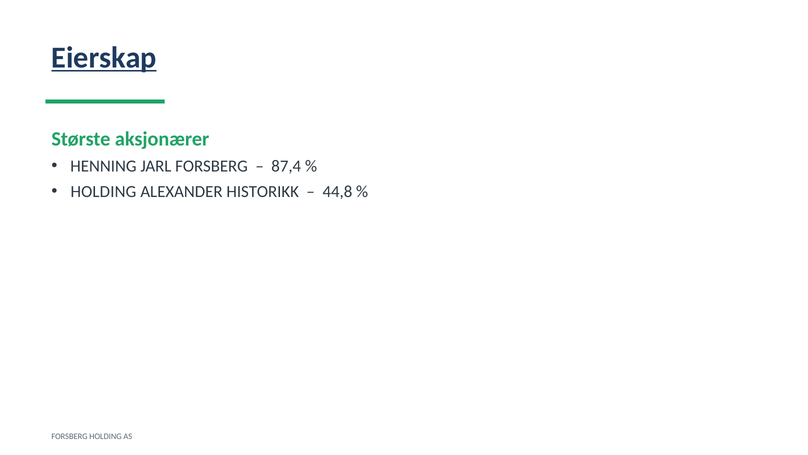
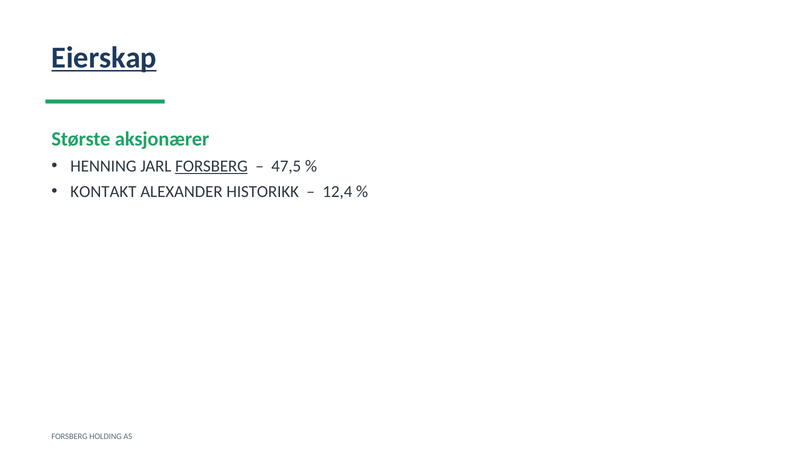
FORSBERG underline: none -> present (212, 166)
87,4: 87,4 -> 47,5 (286, 166)
HOLDING: HOLDING -> KONTAKT (103, 191)
44,8: 44,8 -> 12,4 (337, 191)
